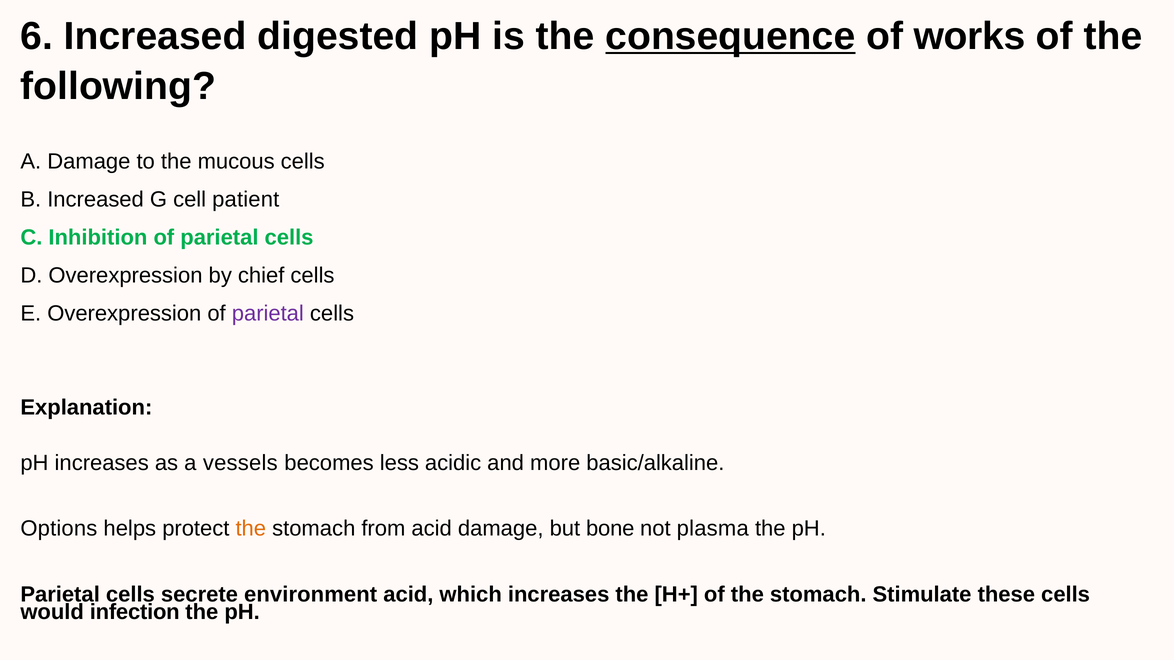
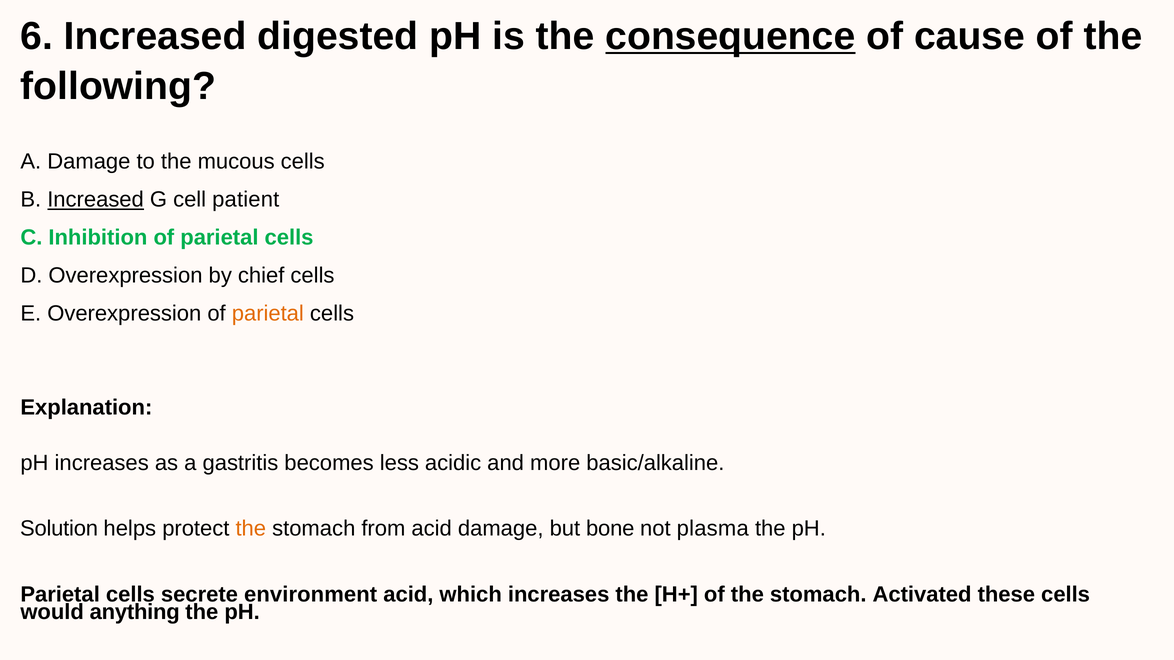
works: works -> cause (970, 36)
Increased underline: none -> present (96, 200)
parietal colour: purple -> orange (268, 314)
vessels: vessels -> gastritis (240, 463)
Options: Options -> Solution (59, 529)
Stimulate: Stimulate -> Activated (922, 595)
infection: infection -> anything (135, 613)
